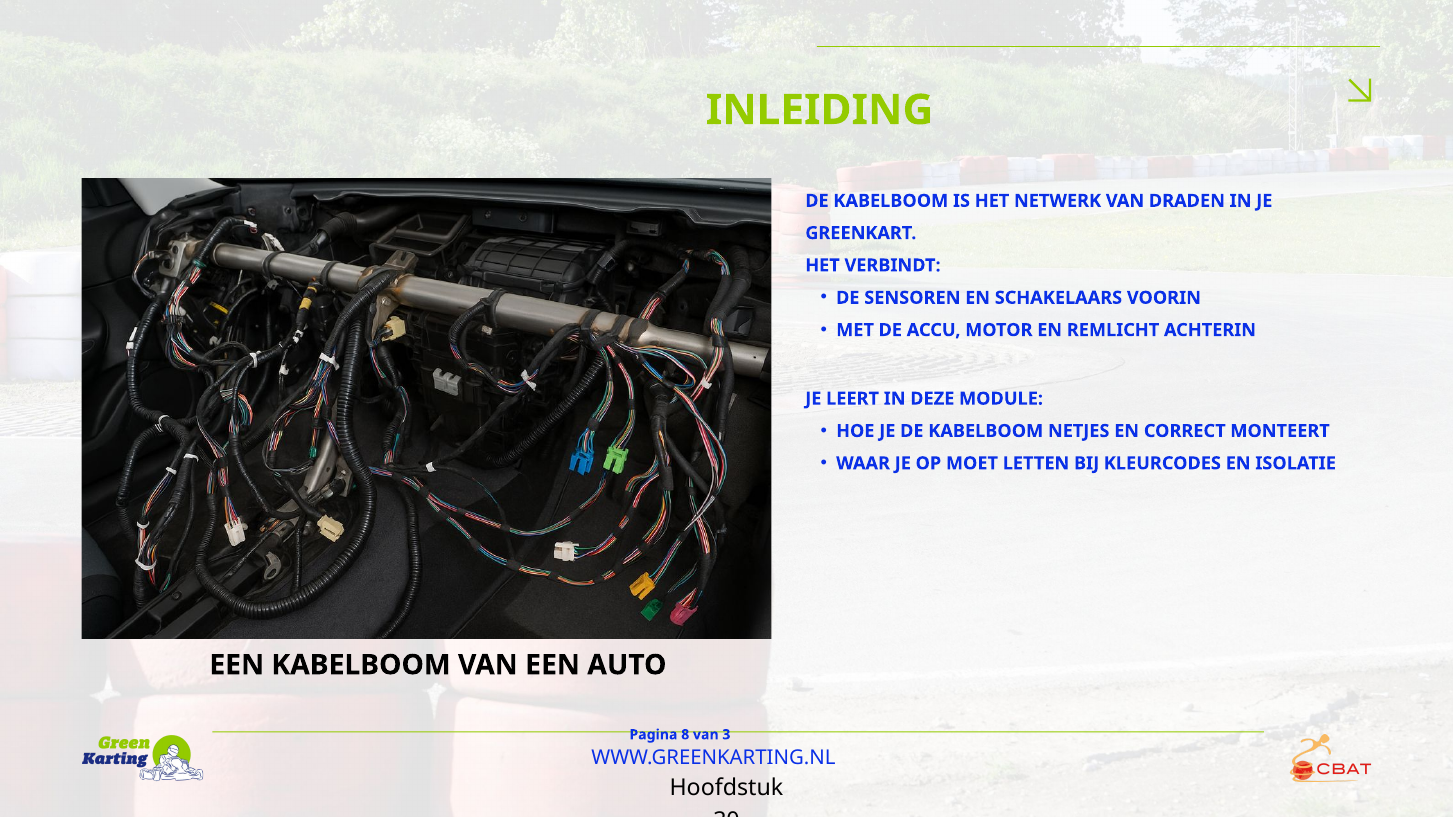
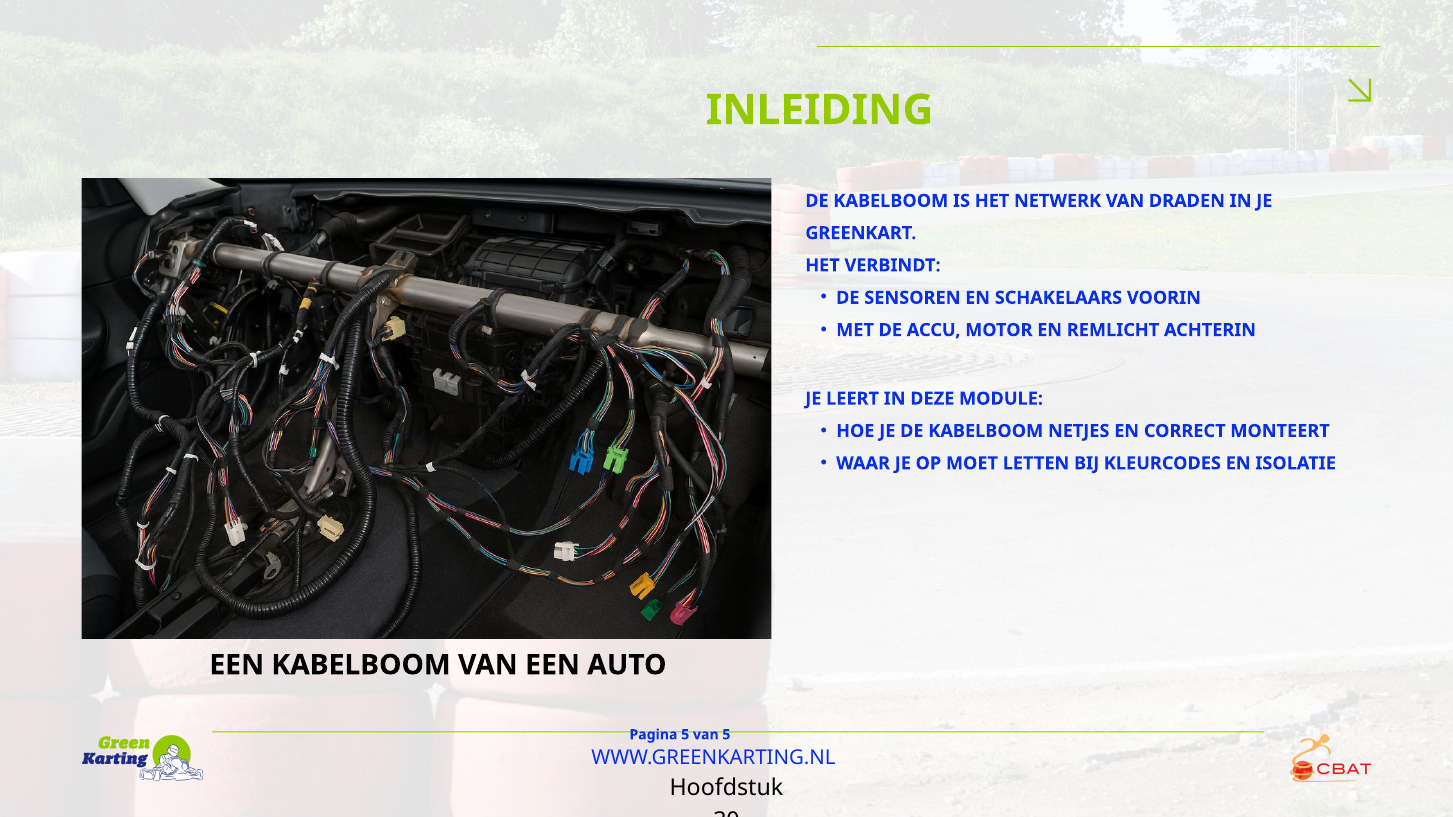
Pagina 8: 8 -> 5 (685, 735)
van 3: 3 -> 5 (726, 735)
